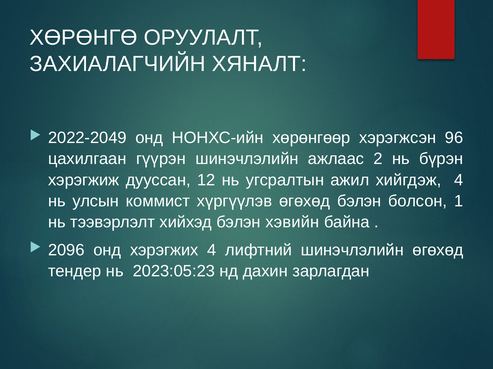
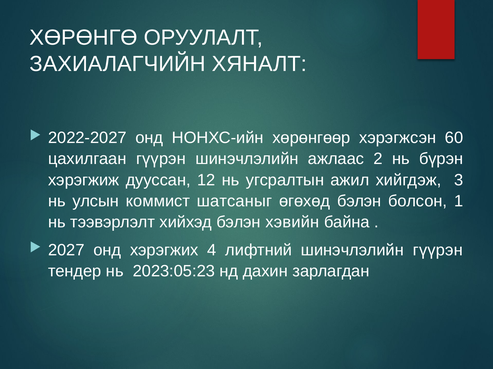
2022-2049: 2022-2049 -> 2022-2027 (87, 138)
96: 96 -> 60 (454, 138)
хийгдэж 4: 4 -> 3 (459, 180)
хүргүүлэв: хүргүүлэв -> шатсаныг (234, 201)
2096: 2096 -> 2027 (66, 250)
шинэчлэлийн өгөхөд: өгөхөд -> гүүрэн (438, 250)
